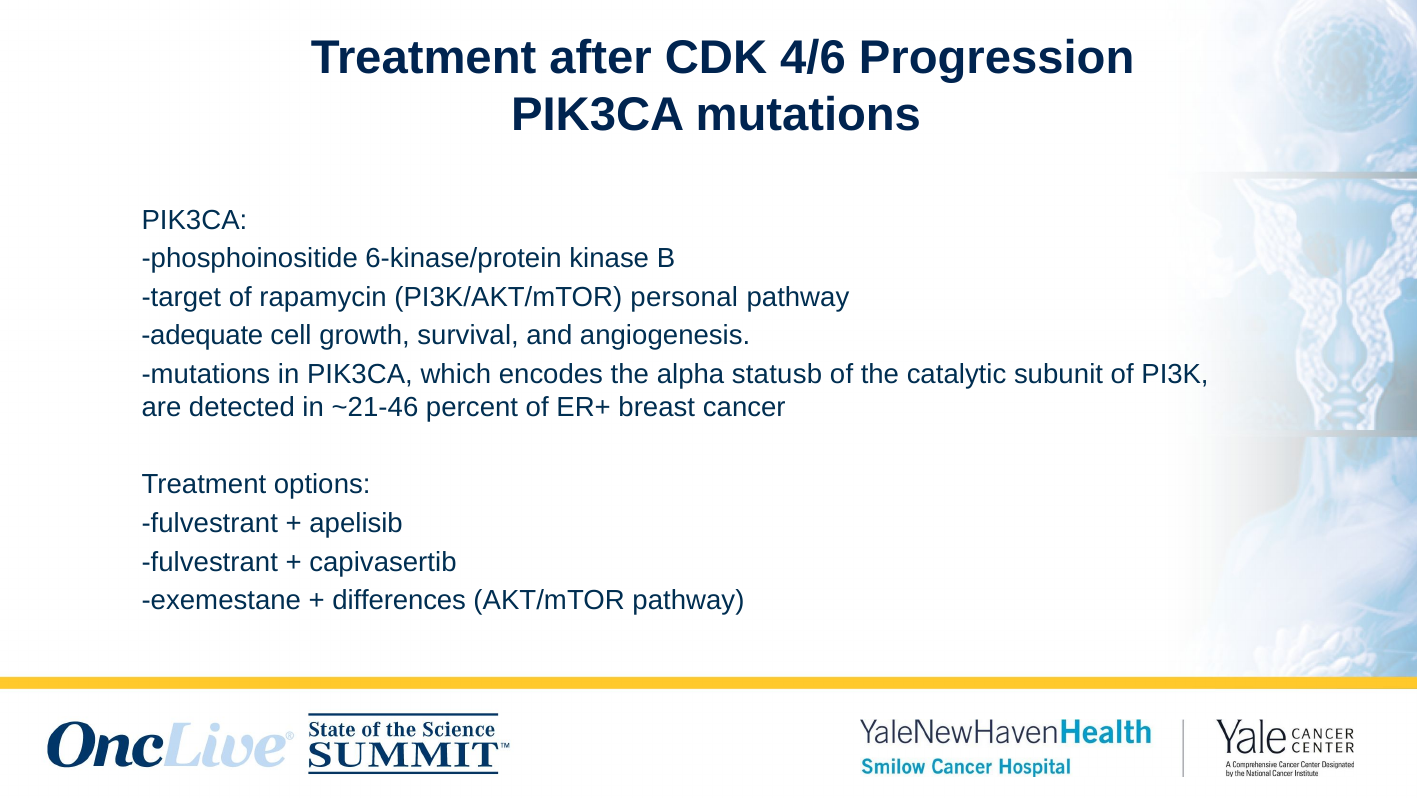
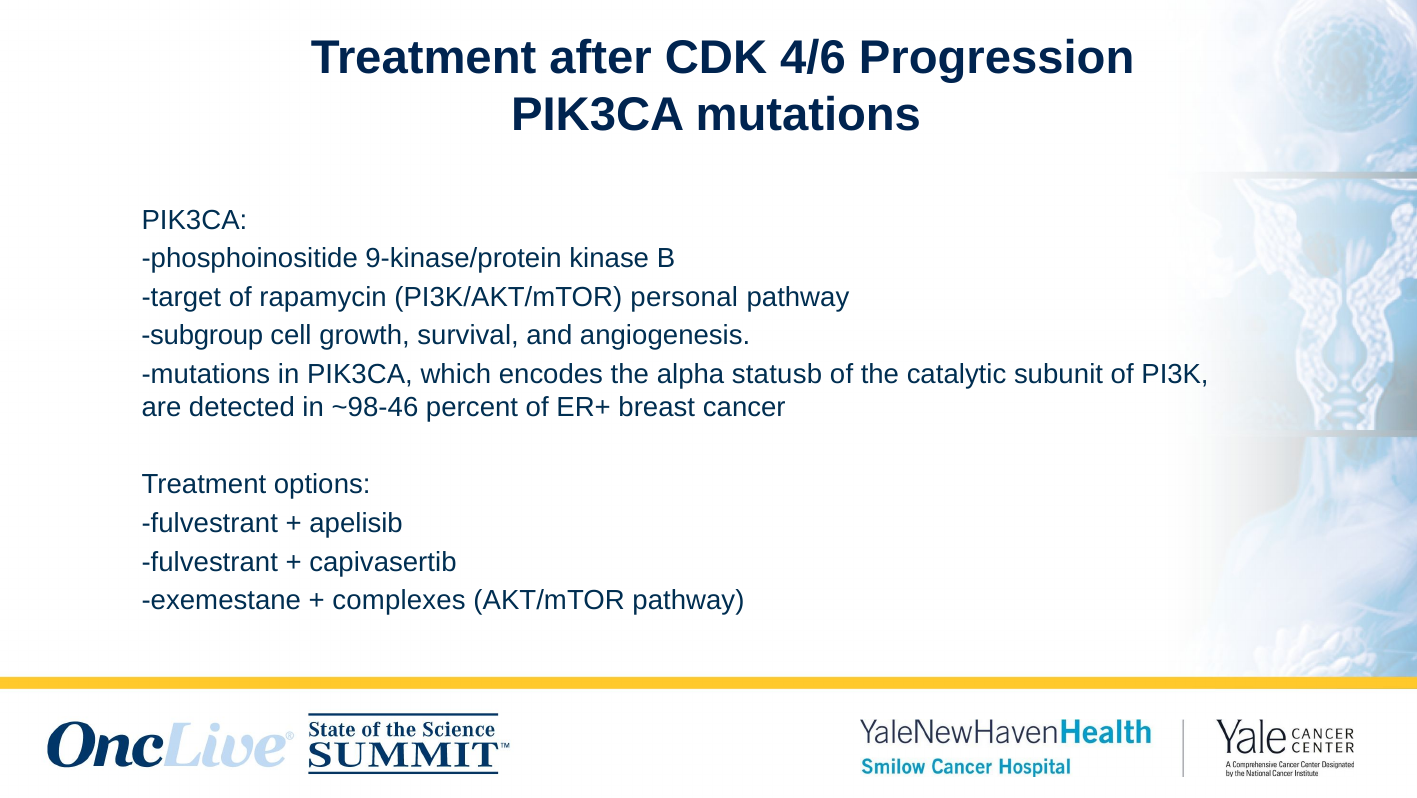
6-kinase/protein: 6-kinase/protein -> 9-kinase/protein (464, 259)
adequate: adequate -> subgroup (202, 336)
~21-46: ~21-46 -> ~98-46 (375, 407)
differences: differences -> complexes (399, 600)
